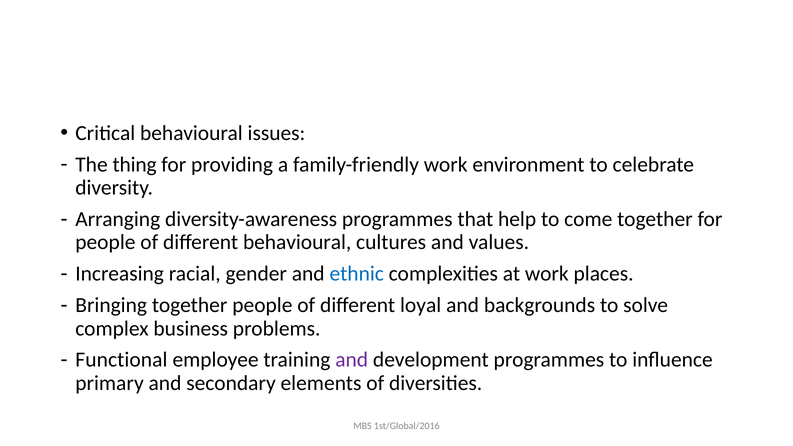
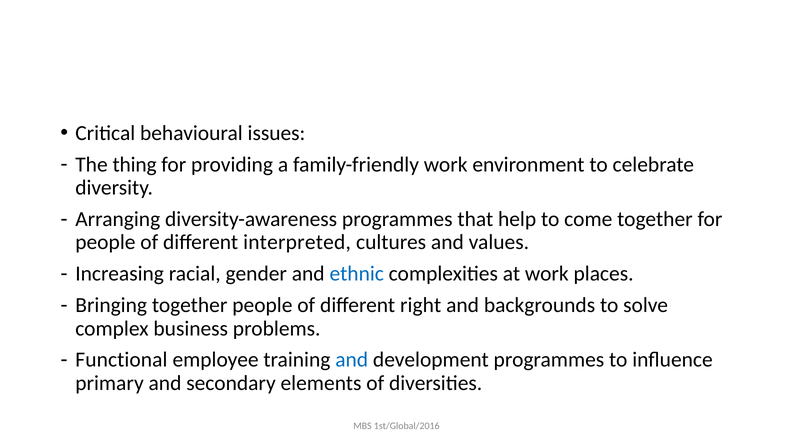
different behavioural: behavioural -> interpreted (297, 242)
loyal: loyal -> right (421, 305)
and colour: purple -> blue (352, 360)
